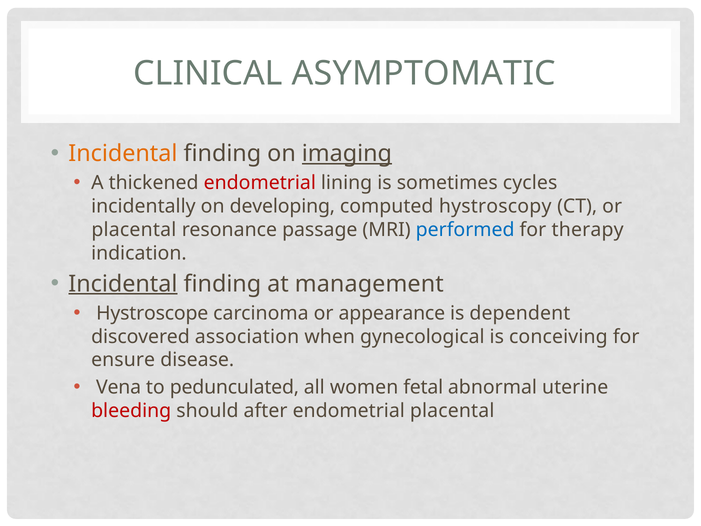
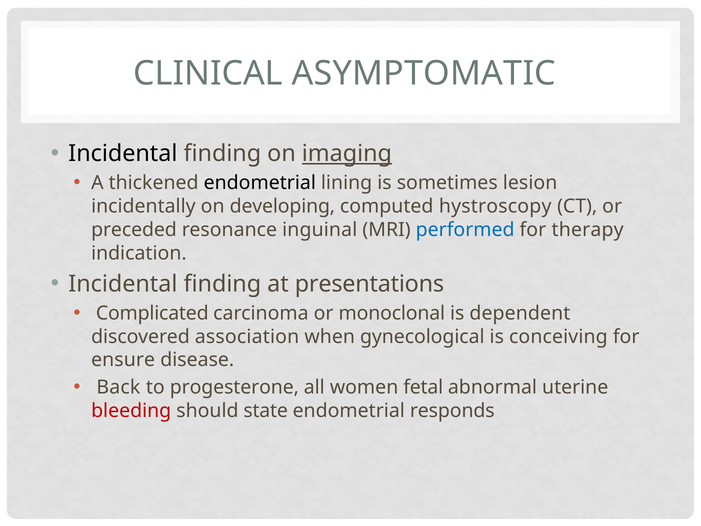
Incidental colour: orange -> black (123, 154)
endometrial colour: red -> black (260, 183)
cycles: cycles -> lesion (530, 183)
placental: placental -> preceded (134, 230)
passage: passage -> inguinal (320, 230)
Incidental underline: present -> none (123, 284)
management: management -> presentations (369, 284)
Hystroscope: Hystroscope -> Complicated (152, 313)
appearance: appearance -> monoclonal (392, 313)
Vena: Vena -> Back (118, 387)
pedunculated: pedunculated -> progesterone (234, 387)
after: after -> state (266, 411)
endometrial placental: placental -> responds (452, 411)
